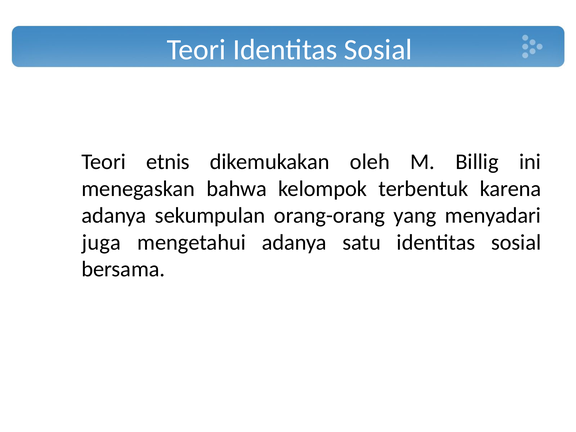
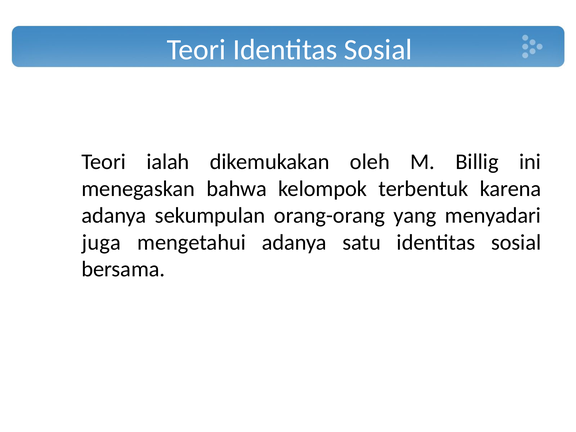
etnis: etnis -> ialah (168, 162)
